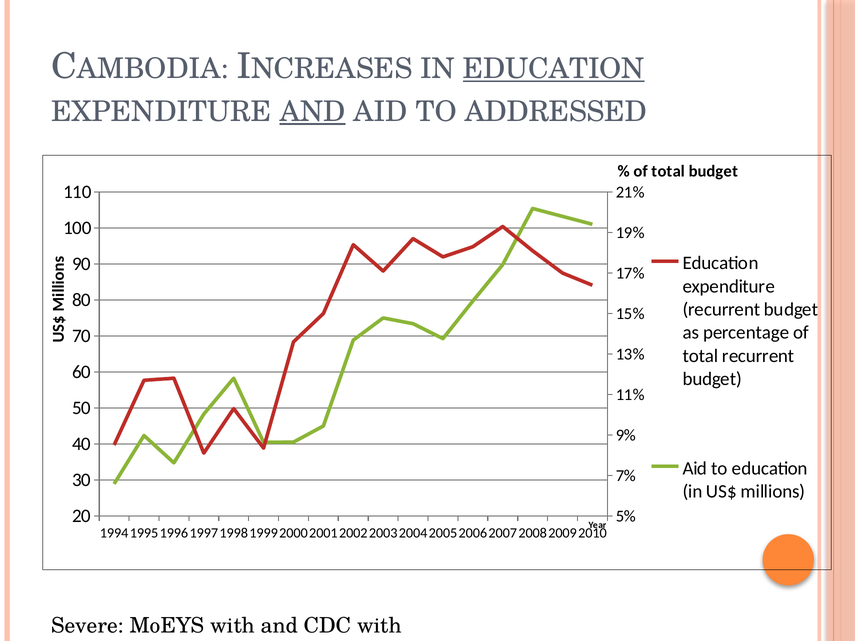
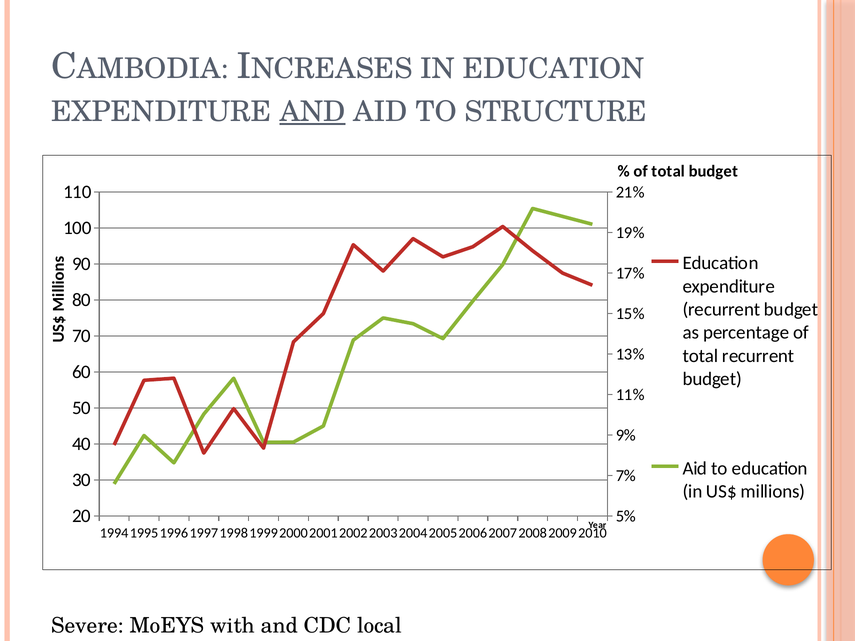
EDUCATION underline: present -> none (554, 69)
ADDRESSED: ADDRESSED -> STRUCTURE (556, 112)
CDC with: with -> local (380, 626)
